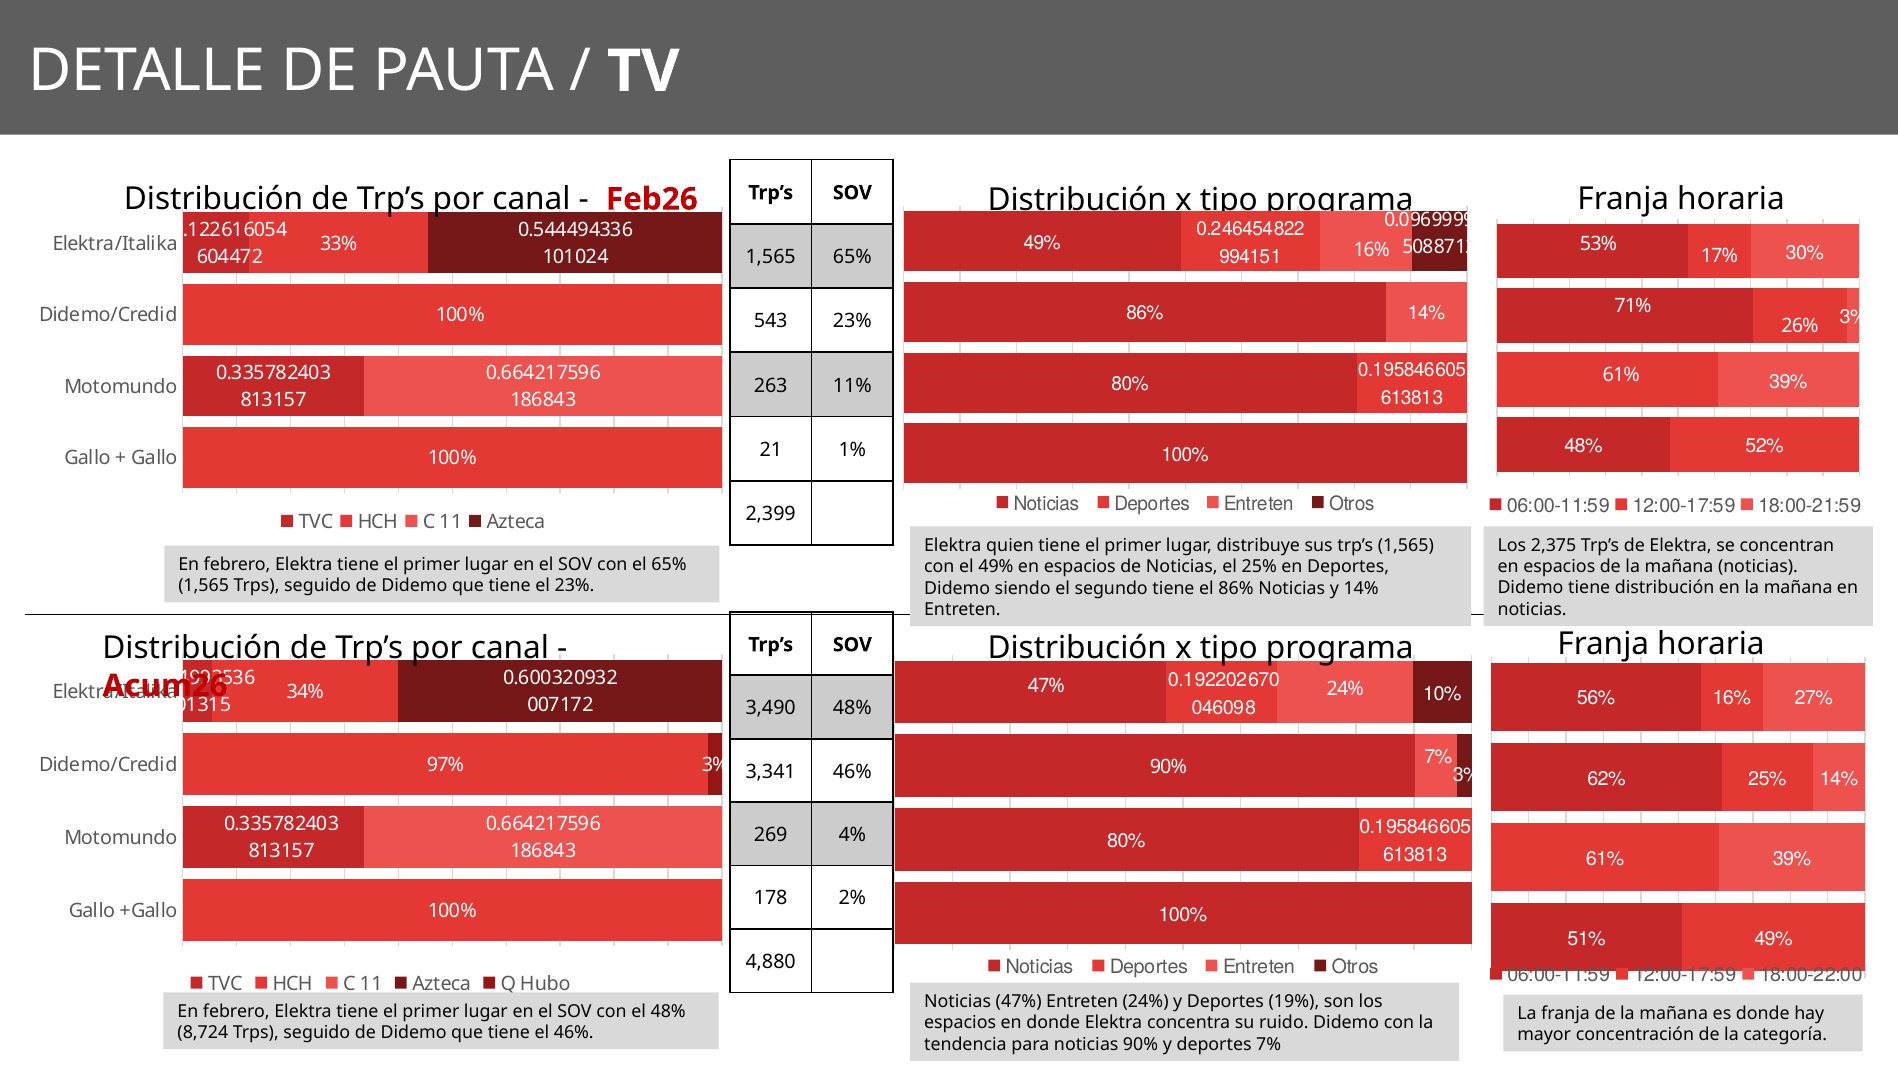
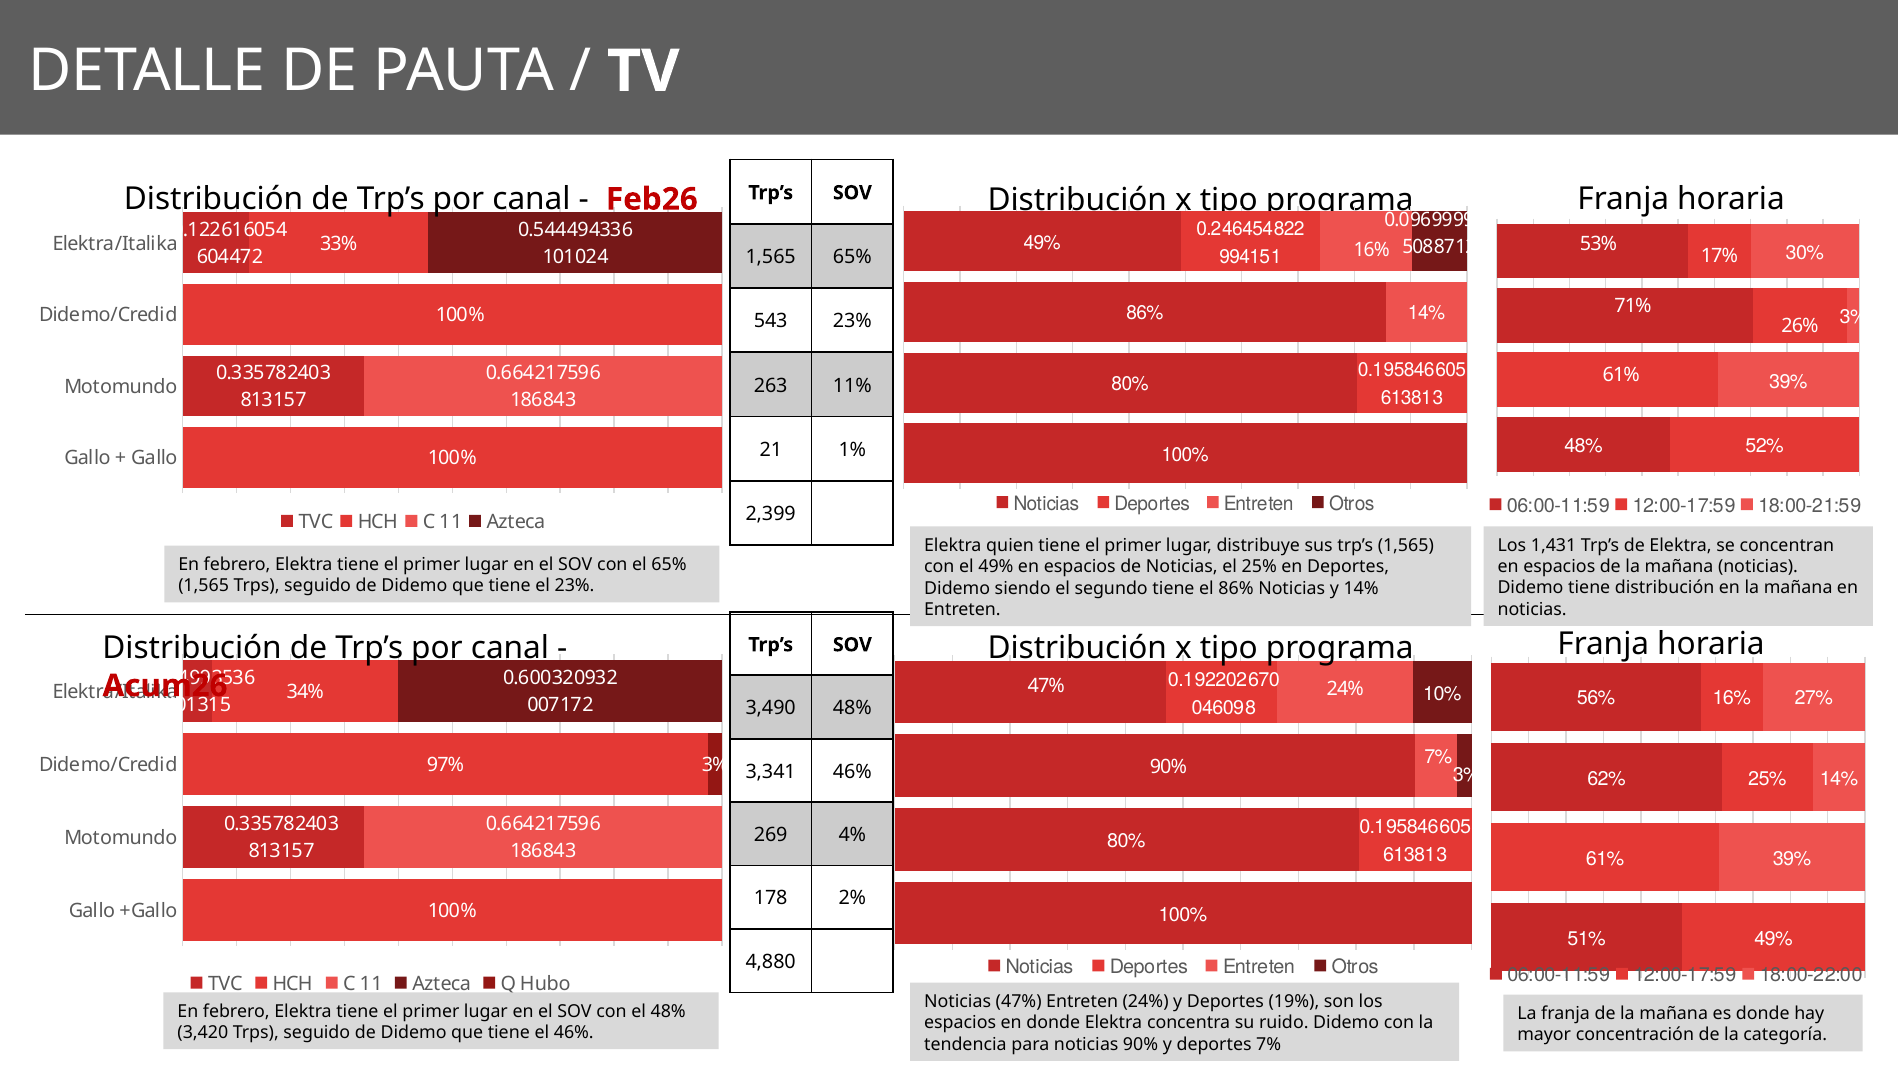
2,375: 2,375 -> 1,431 (1554, 545)
8,724: 8,724 -> 3,420 (203, 1032)
